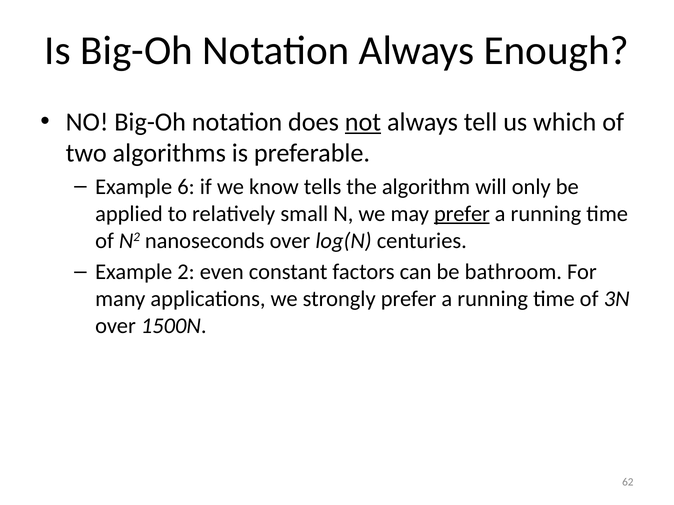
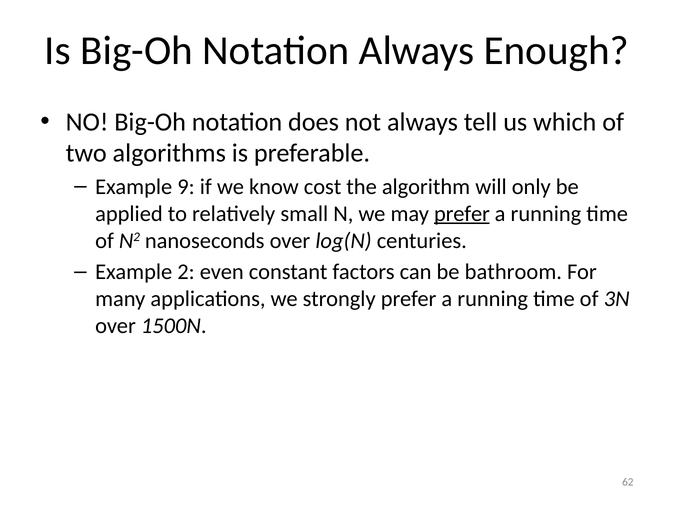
not underline: present -> none (363, 122)
6: 6 -> 9 (186, 187)
tells: tells -> cost (323, 187)
